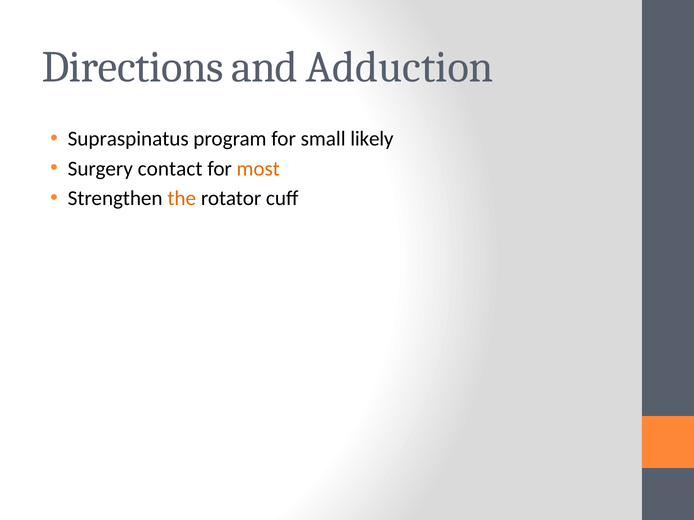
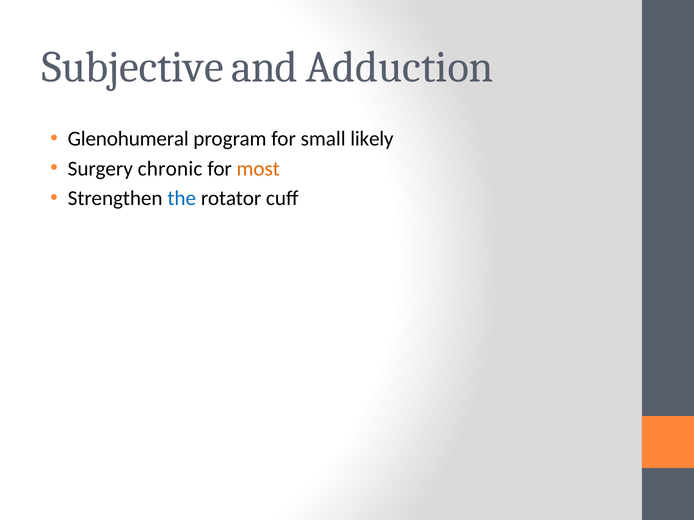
Directions: Directions -> Subjective (133, 67)
Supraspinatus: Supraspinatus -> Glenohumeral (128, 139)
contact: contact -> chronic (170, 169)
the colour: orange -> blue (182, 198)
